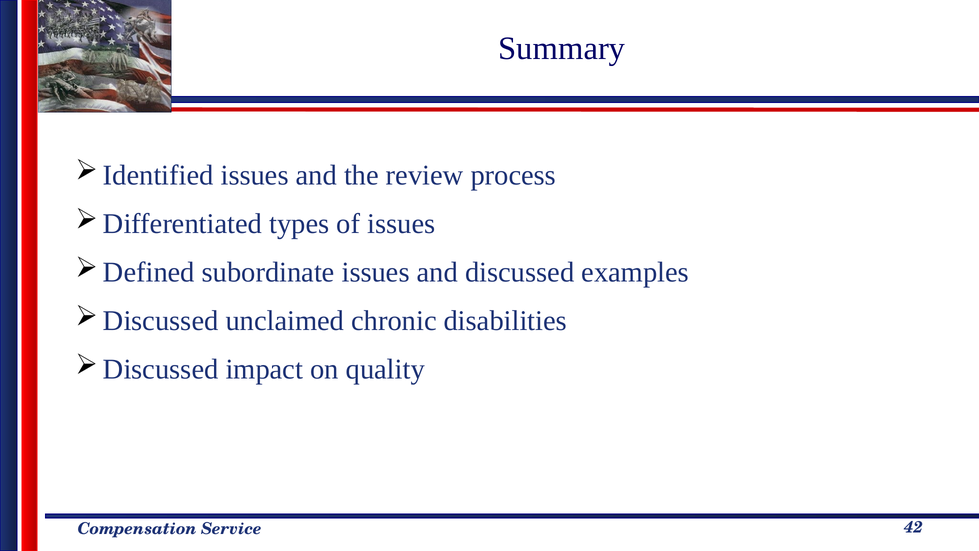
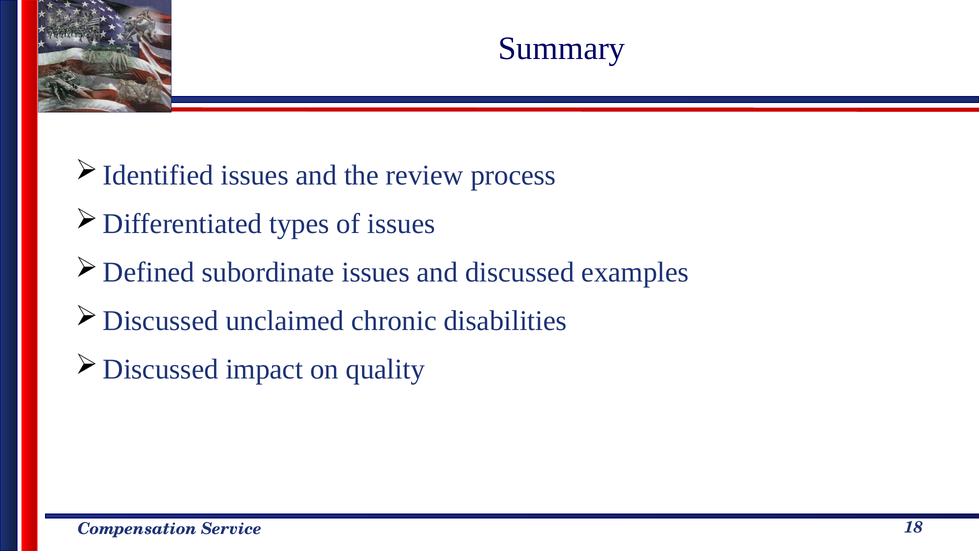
42: 42 -> 18 (914, 527)
